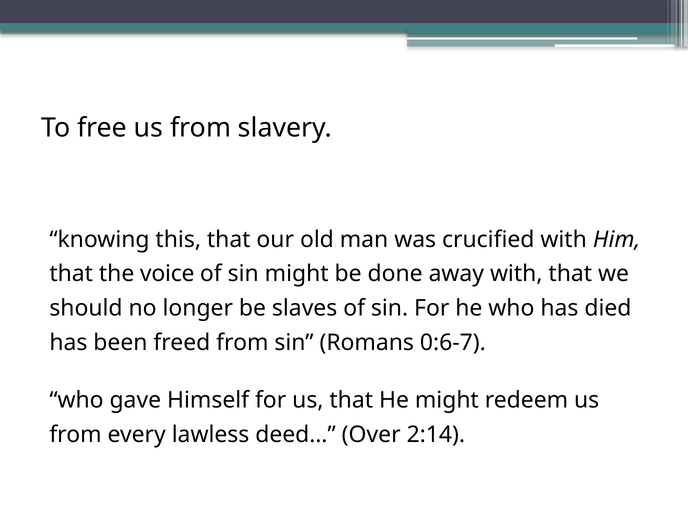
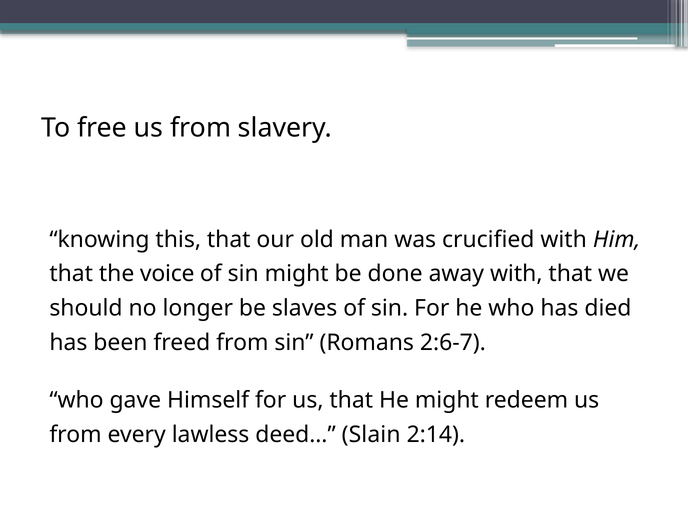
0:6-7: 0:6-7 -> 2:6-7 (453, 343)
Over: Over -> Slain (371, 434)
